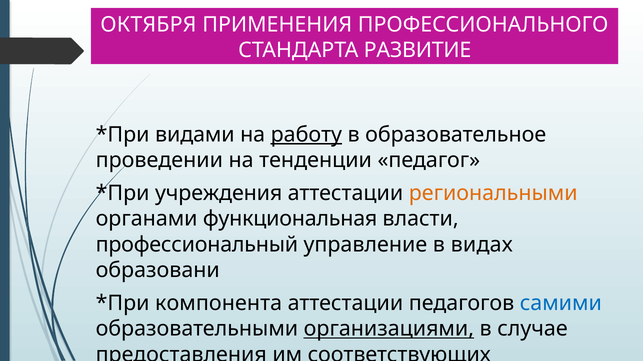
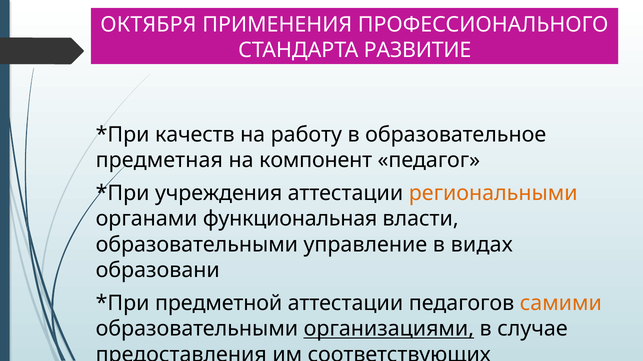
видами: видами -> качеств (195, 135)
работу underline: present -> none (306, 135)
проведении: проведении -> предметная (159, 161)
тенденции: тенденции -> компонент (316, 161)
профессиональный: профессиональный -> образовательными (197, 245)
компонента: компонента -> предметной (219, 304)
самими colour: blue -> orange (561, 304)
